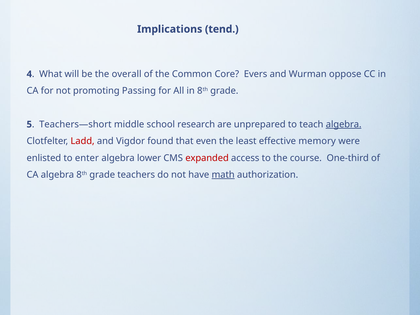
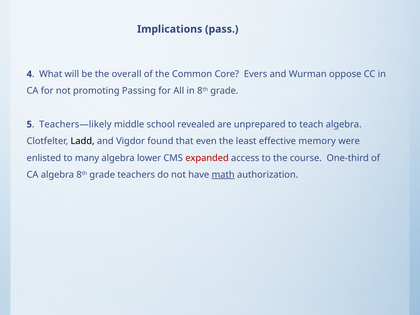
tend: tend -> pass (222, 29)
Teachers—short: Teachers—short -> Teachers—likely (75, 124)
research: research -> revealed (196, 124)
algebra underline: present -> none (344, 124)
Ladd colour: red -> black (83, 141)
enter: enter -> many (87, 158)
